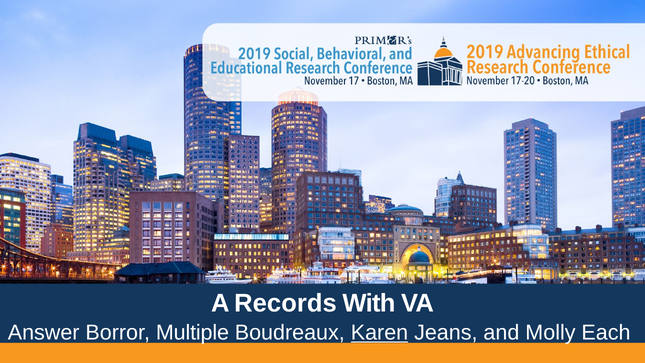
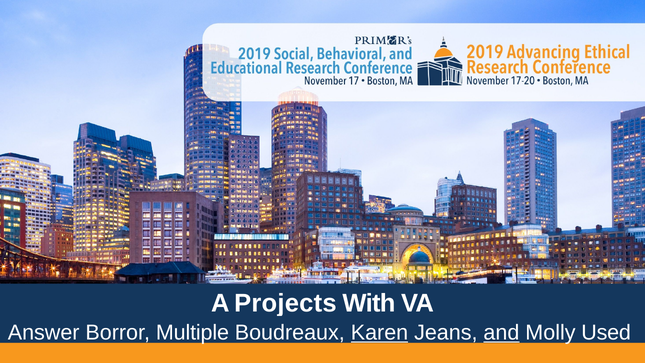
Records: Records -> Projects (285, 303)
and underline: none -> present (501, 333)
Each: Each -> Used (606, 333)
